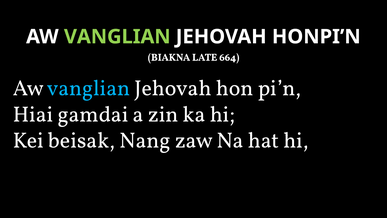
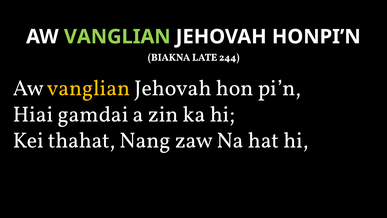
664: 664 -> 244 (229, 57)
vanglian colour: light blue -> yellow (88, 88)
beisak: beisak -> thahat (82, 140)
